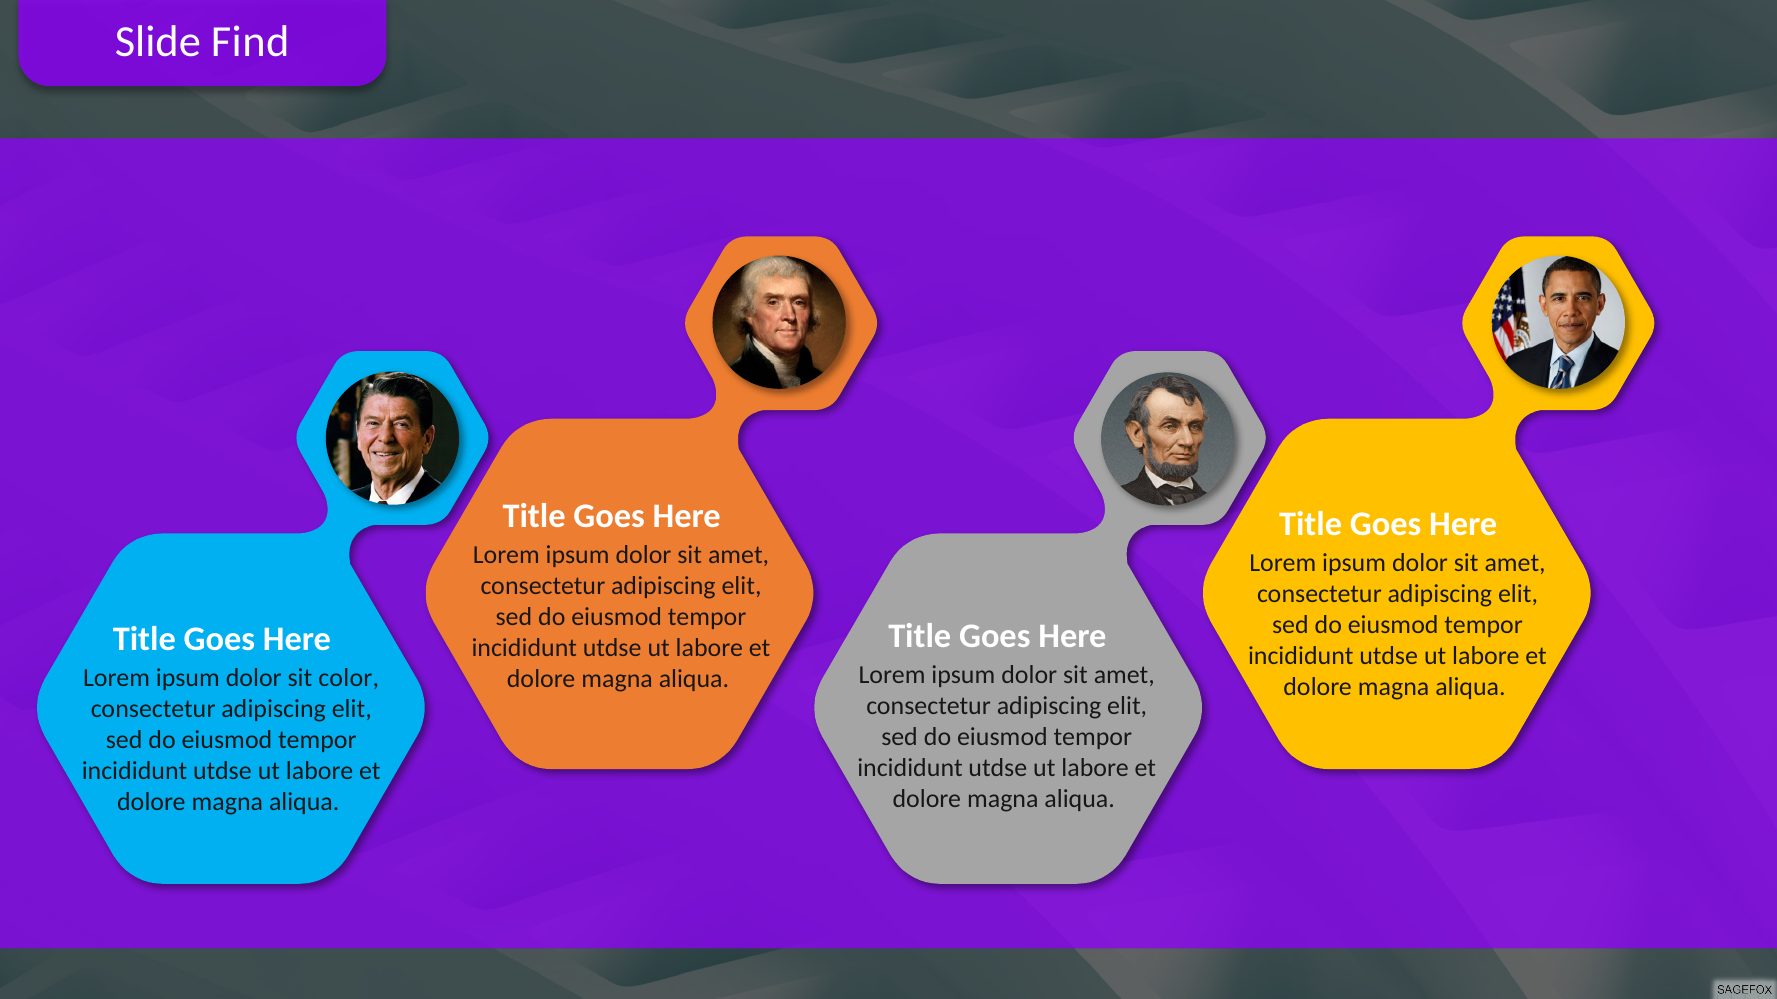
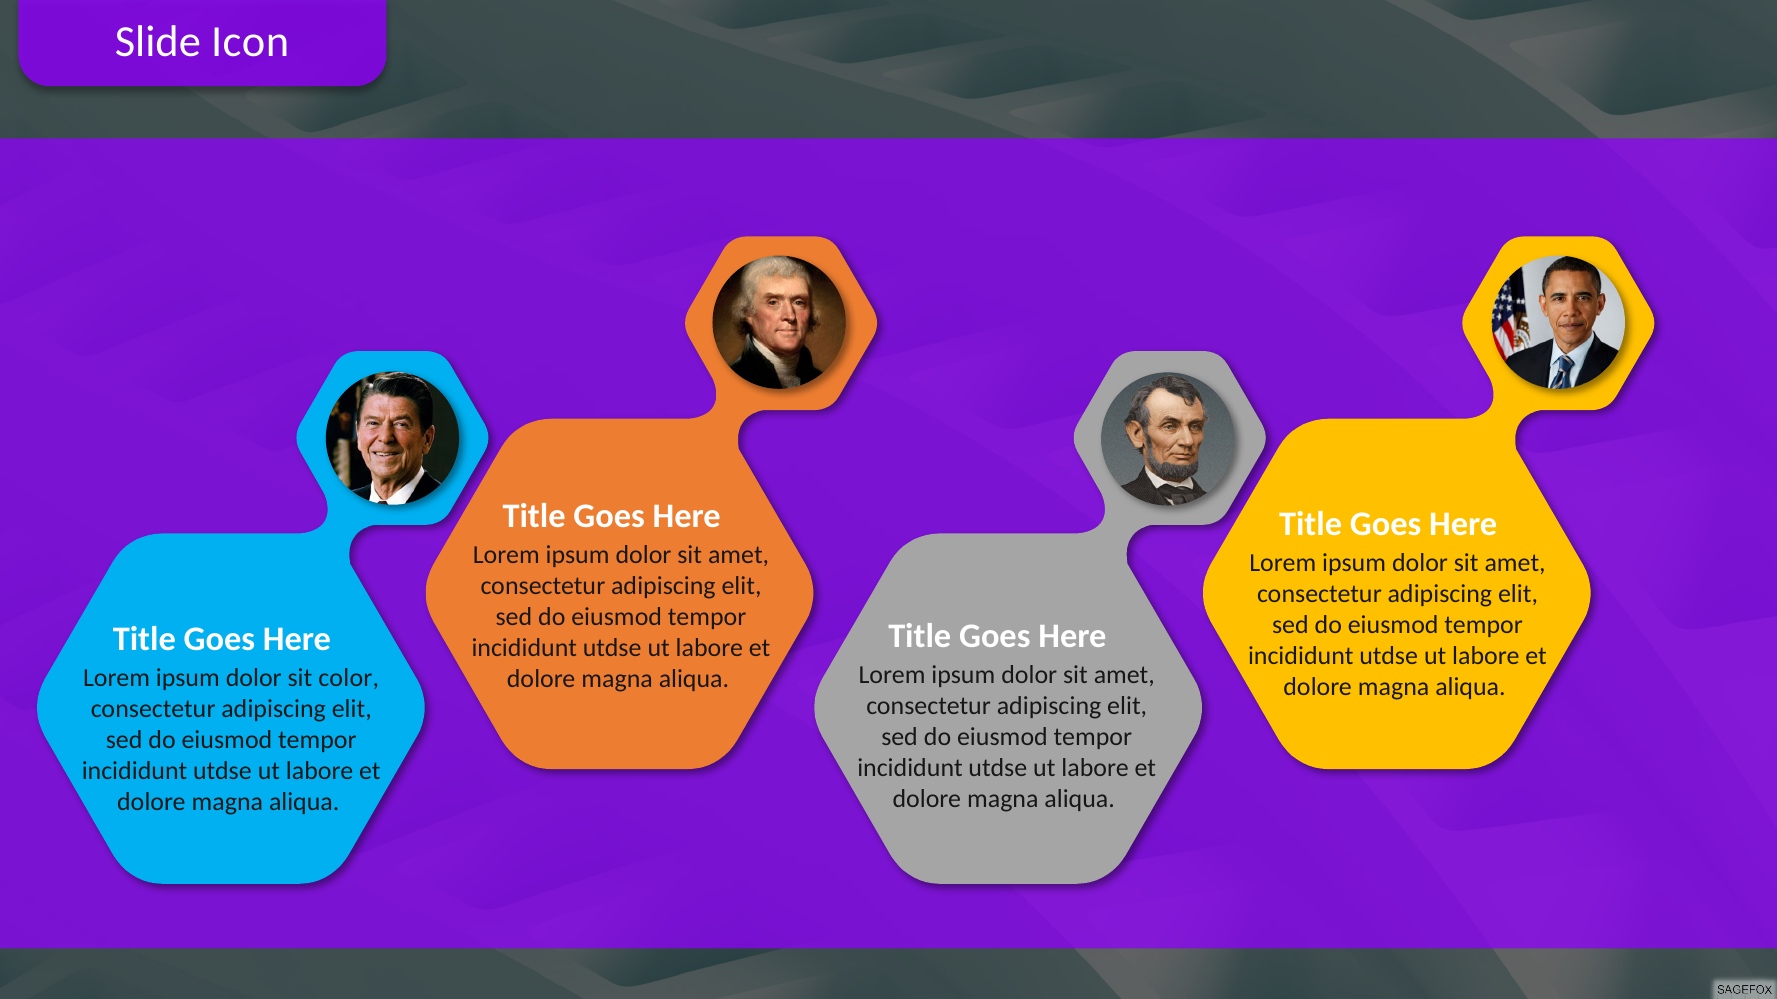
Find: Find -> Icon (250, 42)
